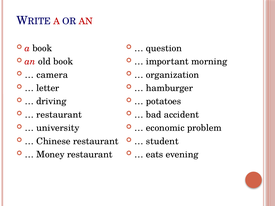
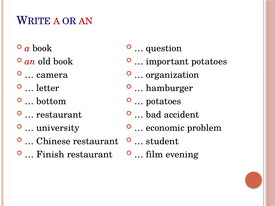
important morning: morning -> potatoes (209, 62)
driving: driving -> bottom (51, 101)
Money: Money -> Finish (50, 155)
eats: eats -> film (155, 155)
